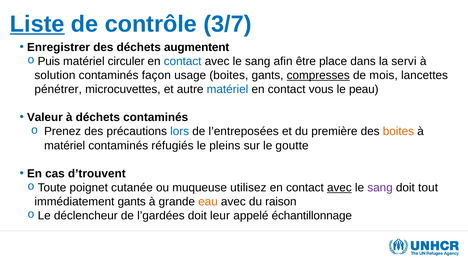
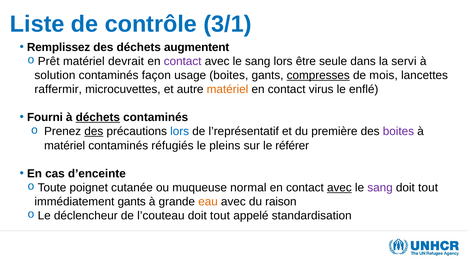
Liste underline: present -> none (37, 24)
3/7: 3/7 -> 3/1 (227, 24)
Enregistrer: Enregistrer -> Remplissez (59, 47)
Puis: Puis -> Prêt (49, 61)
circuler: circuler -> devrait (126, 61)
contact colour: blue -> purple (183, 61)
sang afin: afin -> lors (283, 61)
place: place -> seule (333, 61)
pénétrer: pénétrer -> raffermir (58, 89)
matériel colour: blue -> orange (228, 89)
vous: vous -> virus (321, 89)
peau: peau -> enflé (364, 89)
Valeur: Valeur -> Fourni (45, 118)
déchets underline: none -> present (98, 118)
des underline: none -> present (94, 132)
l’entreposées: l’entreposées -> l’représentatif (244, 132)
boites colour: orange -> purple (398, 132)
goutte: goutte -> référer (292, 146)
d’trouvent: d’trouvent -> d’enceinte (97, 174)
utilisez: utilisez -> normal (248, 188)
l’gardées: l’gardées -> l’couteau (161, 216)
leur: leur -> tout (220, 216)
échantillonnage: échantillonnage -> standardisation (312, 216)
